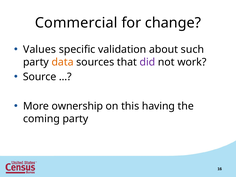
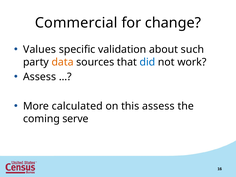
did colour: purple -> blue (147, 62)
Source: Source -> Assess (40, 77)
ownership: ownership -> calculated (77, 106)
this having: having -> assess (158, 106)
coming party: party -> serve (75, 119)
